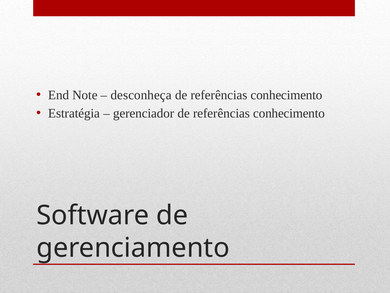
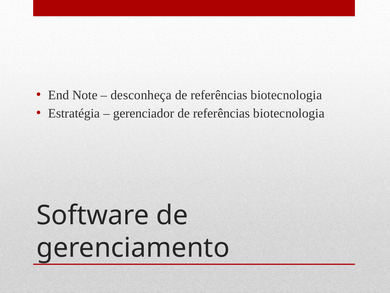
conhecimento: conhecimento -> biotecnologia (286, 95)
gerenciador de referências conhecimento: conhecimento -> biotecnologia (289, 113)
